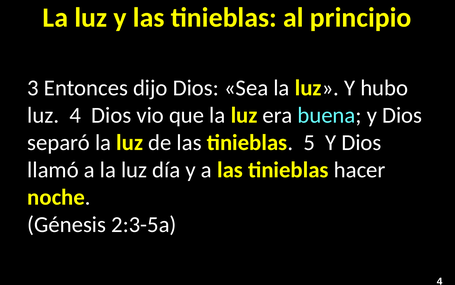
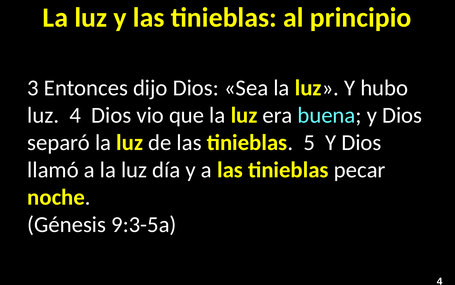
hacer: hacer -> pecar (360, 170)
2:3-5a: 2:3-5a -> 9:3-5a (144, 224)
